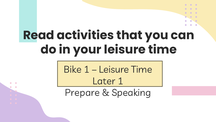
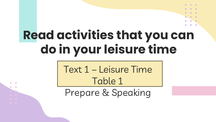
Bike: Bike -> Text (73, 69)
Later: Later -> Table (104, 81)
